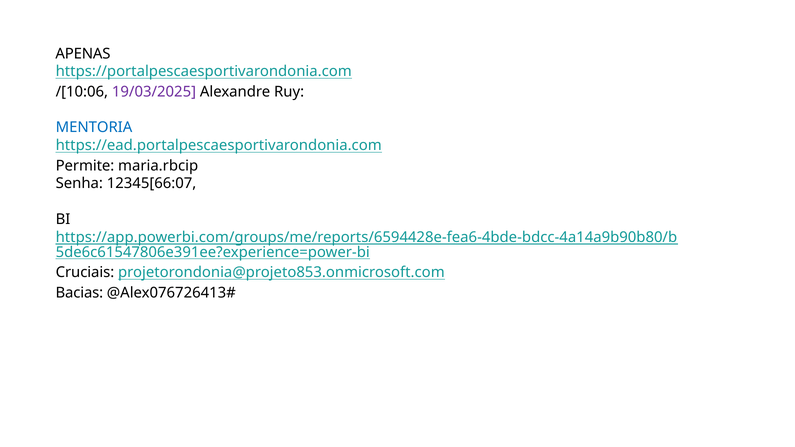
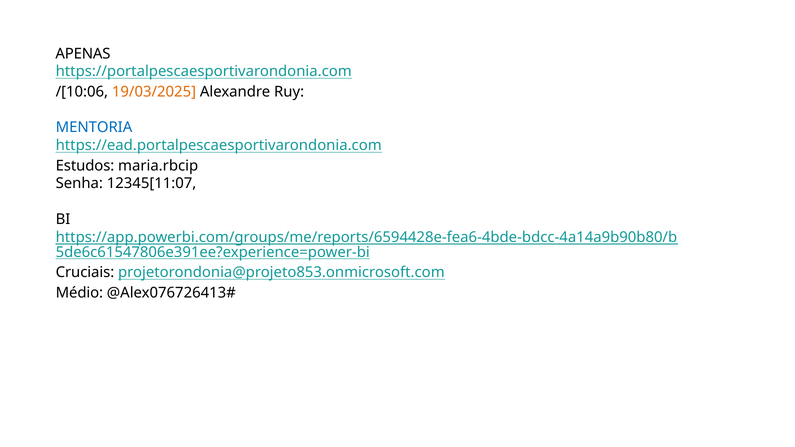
19/03/2025 colour: purple -> orange (154, 92)
Permite: Permite -> Estudos (85, 166)
12345[66:07: 12345[66:07 -> 12345[11:07 (152, 184)
Bacias: Bacias -> Médio (79, 293)
